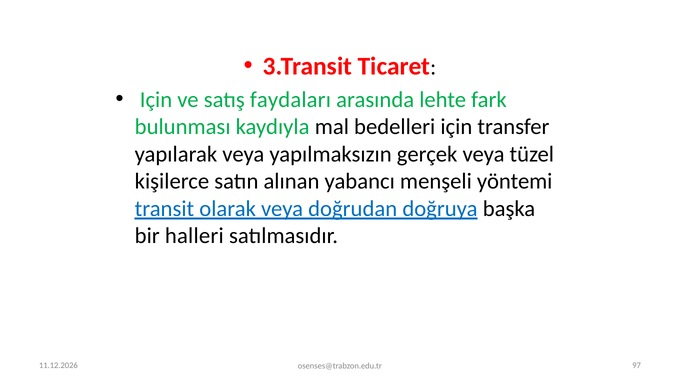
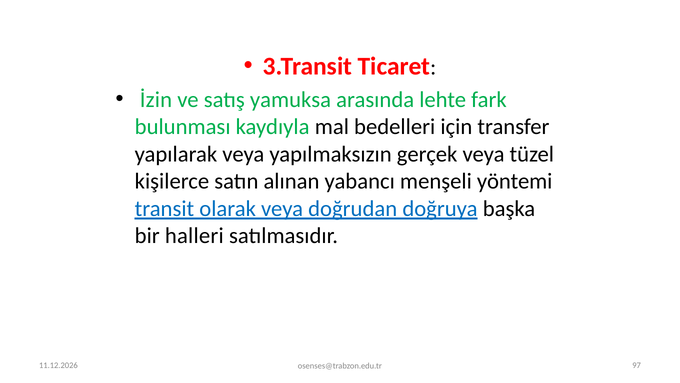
Için: Için -> İzin (156, 100)
faydaları: faydaları -> yamuksa (290, 100)
